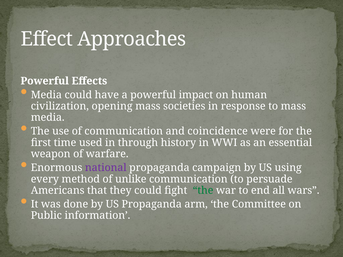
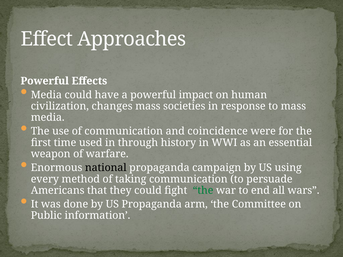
opening: opening -> changes (112, 106)
national colour: purple -> black (106, 168)
unlike: unlike -> taking (131, 179)
